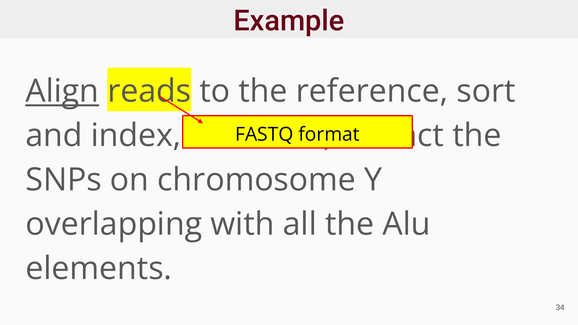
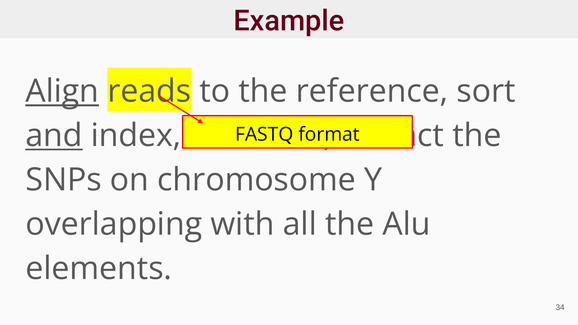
and underline: none -> present (54, 136)
